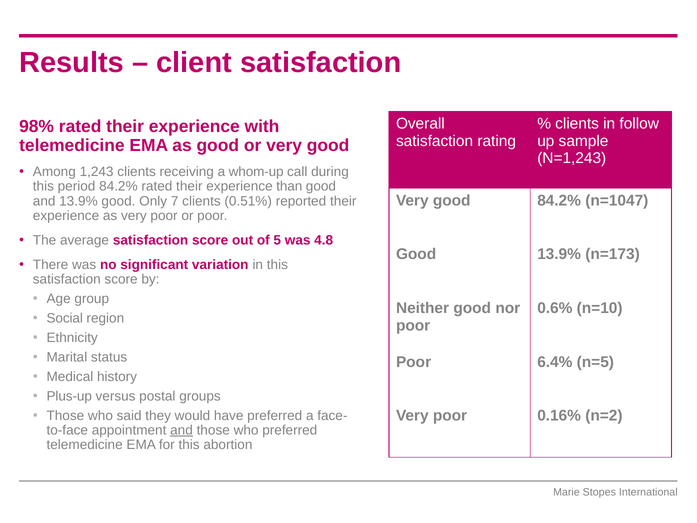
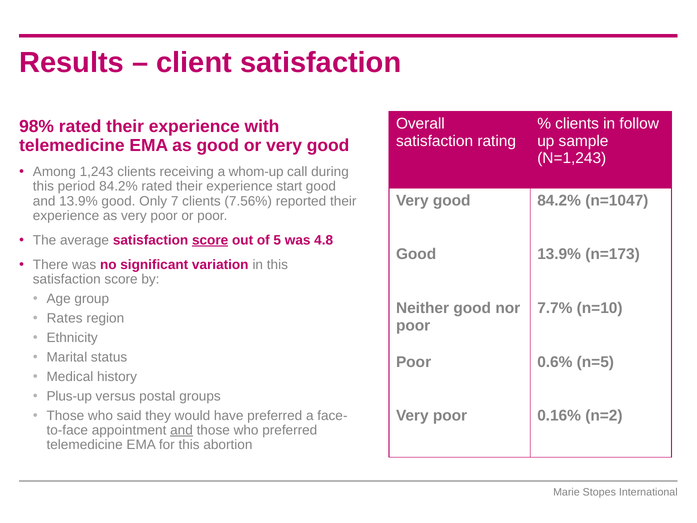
than: than -> start (289, 186)
0.51%: 0.51% -> 7.56% (248, 201)
score underline: none -> present (210, 240)
0.6%: 0.6% -> 7.7% (555, 308)
Social: Social -> Rates (65, 318)
6.4%: 6.4% -> 0.6% (555, 362)
